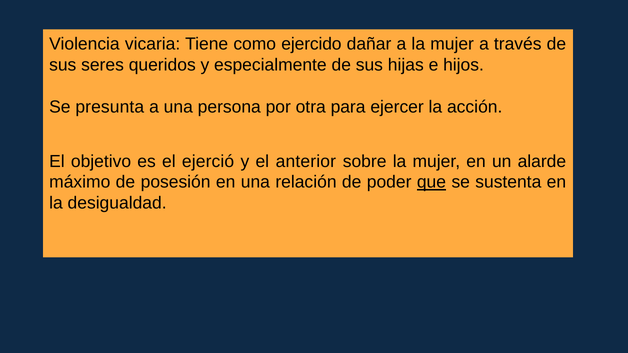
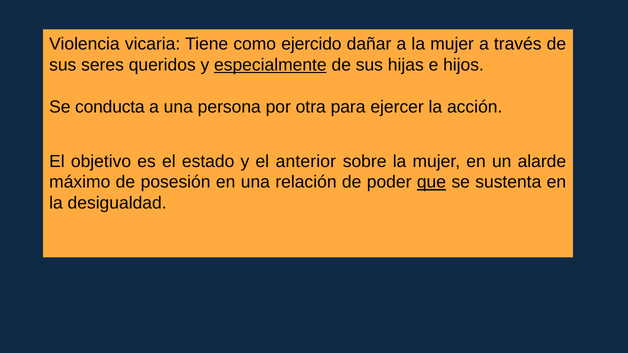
especialmente underline: none -> present (270, 65)
presunta: presunta -> conducta (110, 107)
ejerció: ejerció -> estado (208, 161)
